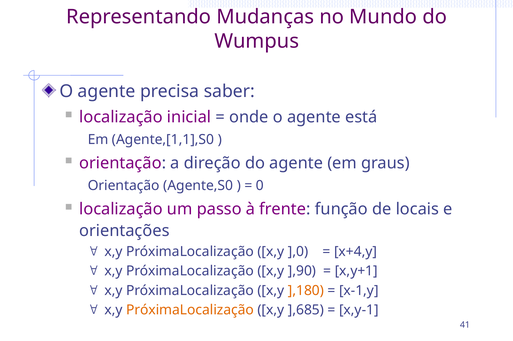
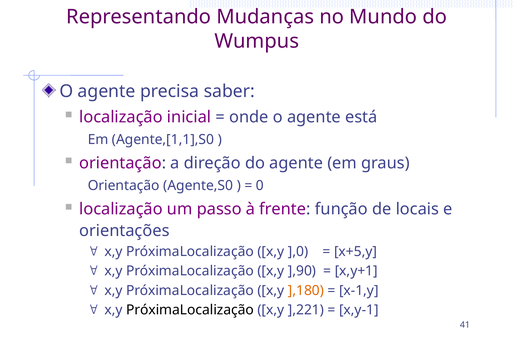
x+4,y: x+4,y -> x+5,y (356, 251)
PróximaLocalização colour: orange -> black (190, 309)
],685: ],685 -> ],221 (306, 309)
